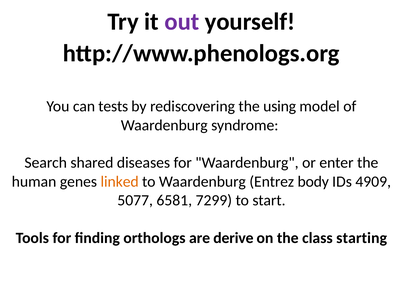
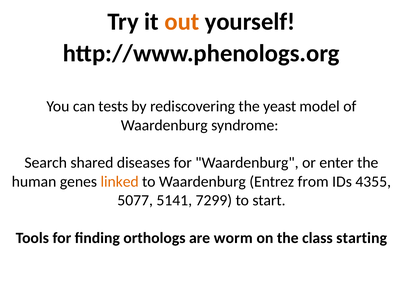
out colour: purple -> orange (182, 22)
using: using -> yeast (280, 107)
body: body -> from (313, 182)
4909: 4909 -> 4355 (373, 182)
6581: 6581 -> 5141 (174, 201)
derive: derive -> worm (233, 238)
